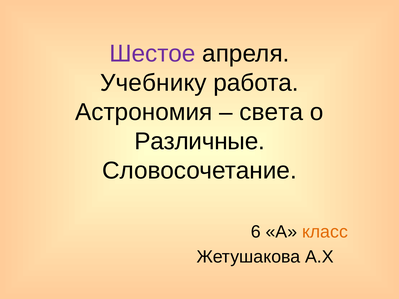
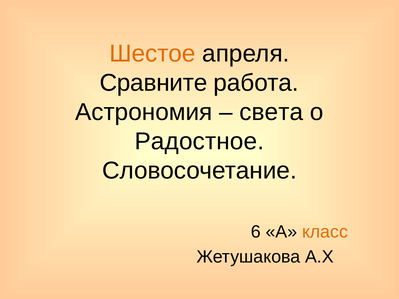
Шестое colour: purple -> orange (152, 54)
Учебнику: Учебнику -> Сравните (153, 83)
Различные: Различные -> Радостное (199, 141)
